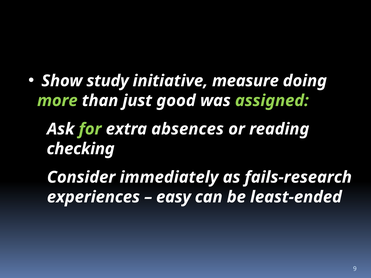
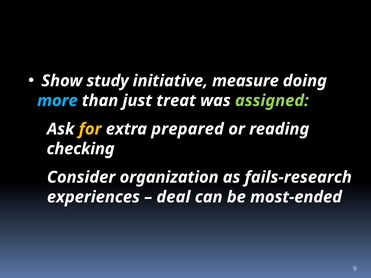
more colour: light green -> light blue (57, 101)
good: good -> treat (176, 101)
for colour: light green -> yellow (90, 129)
absences: absences -> prepared (188, 129)
immediately: immediately -> organization (169, 177)
easy: easy -> deal (173, 197)
least-ended: least-ended -> most-ended (296, 197)
